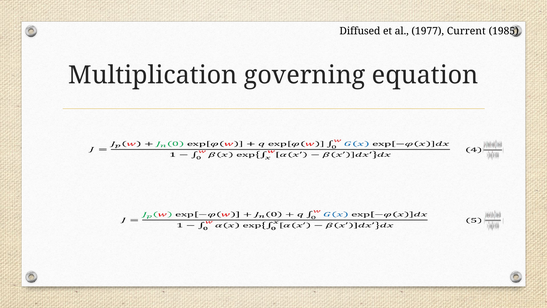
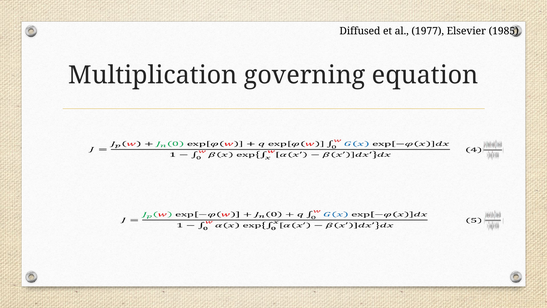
Current: Current -> Elsevier (466, 31)
